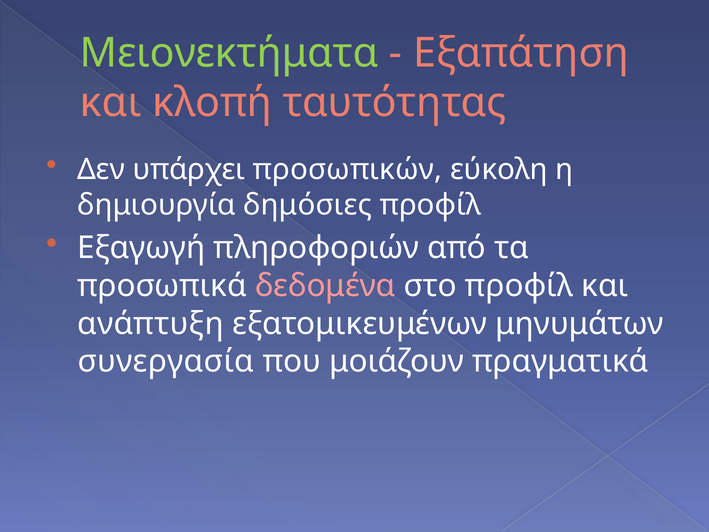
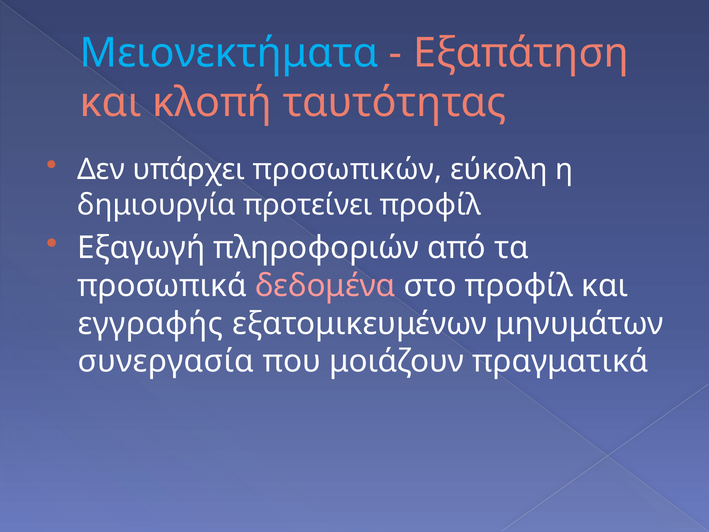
Μειονεκτήματα colour: light green -> light blue (229, 53)
δημόσιες: δημόσιες -> προτείνει (308, 205)
ανάπτυξη: ανάπτυξη -> εγγραφής (150, 324)
